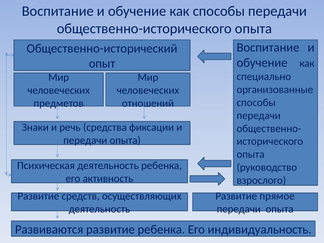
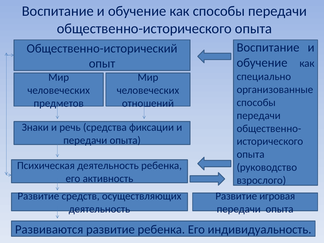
прямое: прямое -> игровая (277, 196)
